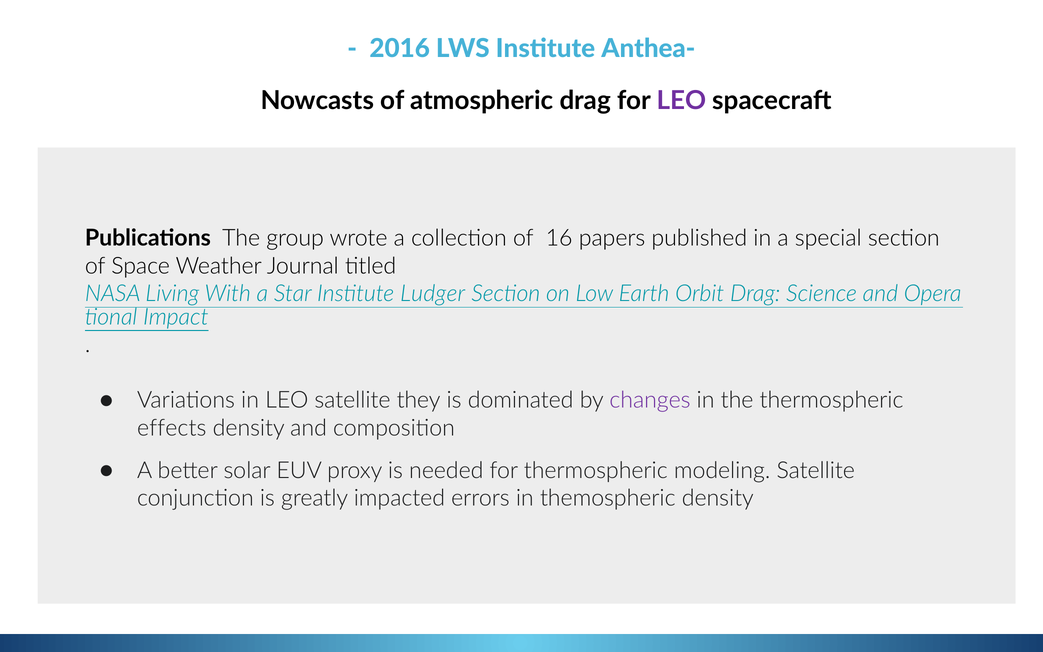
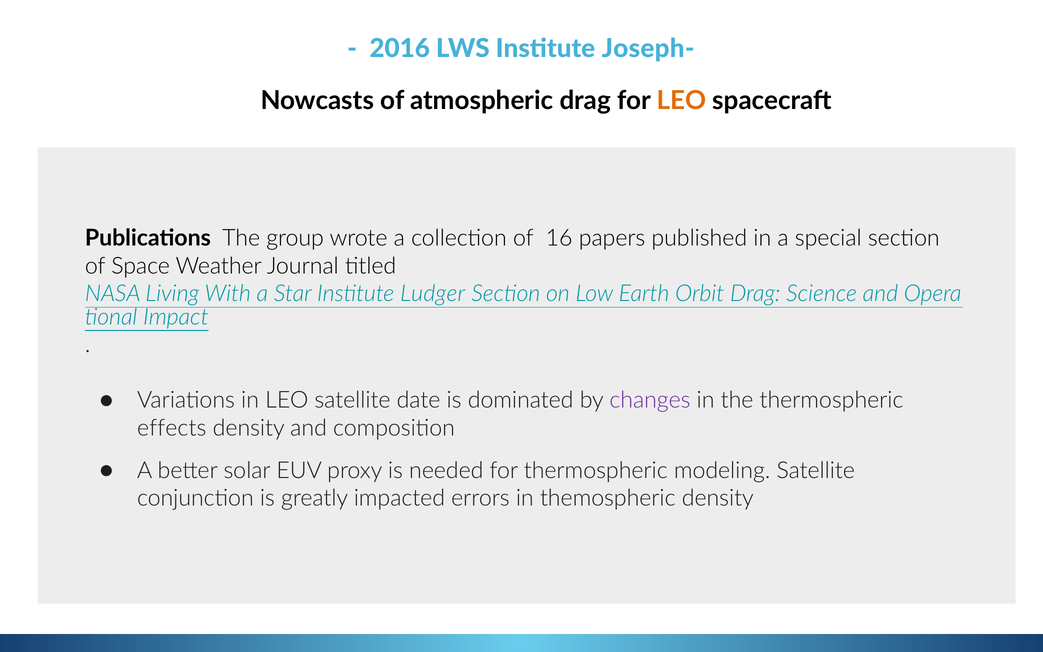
Anthea-: Anthea- -> Joseph- (648, 48)
LEO colour: purple -> orange (681, 101)
they: they -> date (419, 400)
